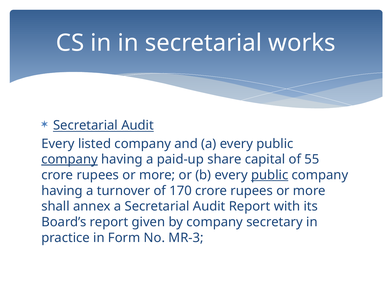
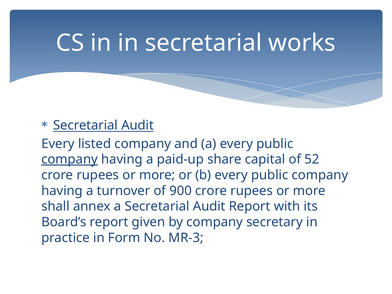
55: 55 -> 52 (312, 159)
public underline: present -> none (270, 175)
170: 170 -> 900 (181, 191)
